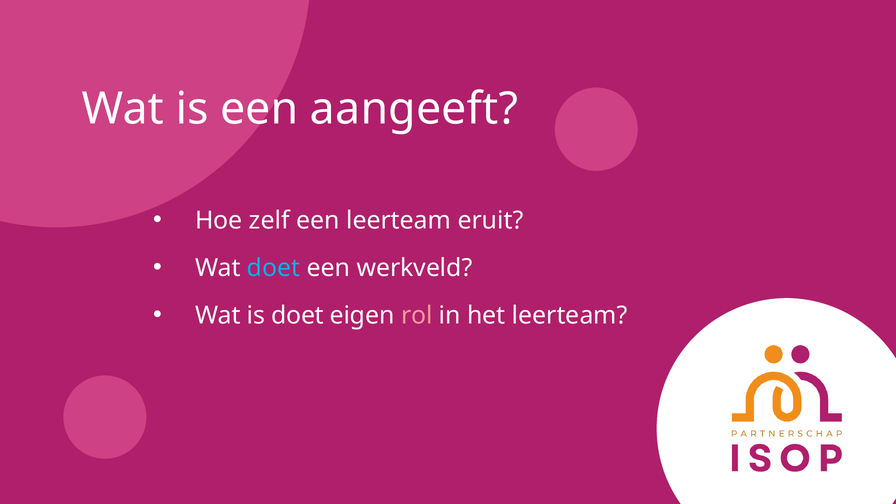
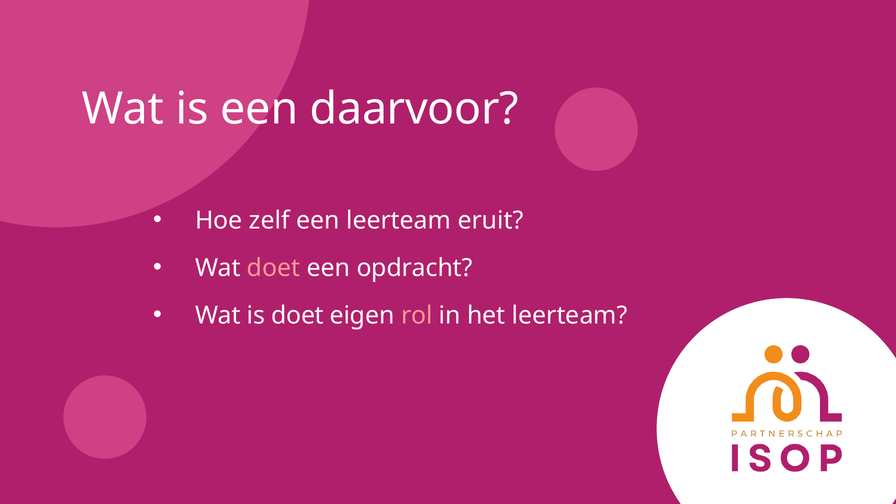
aangeeft: aangeeft -> daarvoor (414, 109)
doet colour: light blue -> pink (274, 268)
werkveld: werkveld -> opdracht (414, 268)
